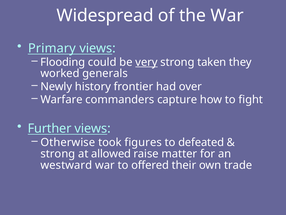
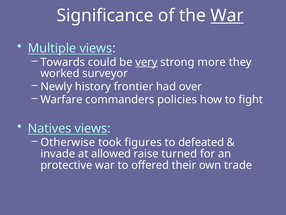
Widespread: Widespread -> Significance (105, 16)
War underline: none -> present (227, 16)
Primary: Primary -> Multiple (52, 48)
Flooding: Flooding -> Towards (63, 62)
taken: taken -> more (212, 62)
generals: generals -> surveyor (105, 73)
capture: capture -> policies (177, 99)
Further: Further -> Natives (50, 128)
strong: strong -> invade (58, 153)
matter: matter -> turned (179, 153)
westward: westward -> protective (66, 165)
